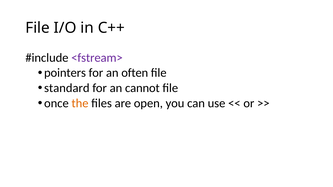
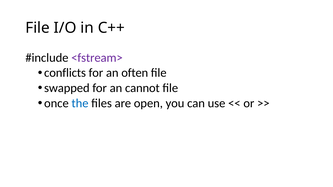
pointers: pointers -> conflicts (65, 73)
standard: standard -> swapped (67, 88)
the colour: orange -> blue (80, 103)
